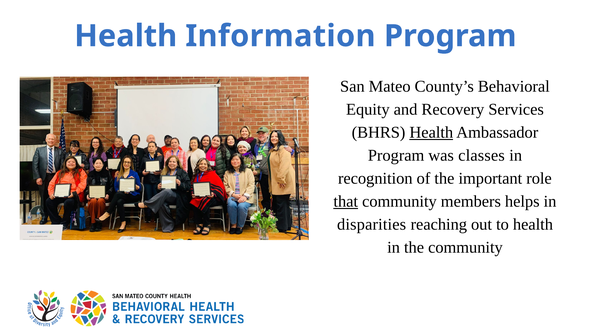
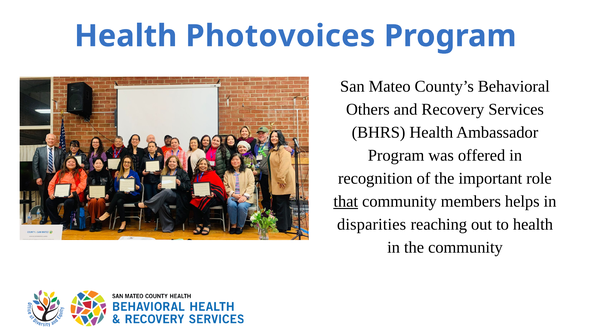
Information: Information -> Photovoices (280, 36)
Equity: Equity -> Others (368, 109)
Health underline: present -> none (431, 132)
classes: classes -> offered (482, 155)
